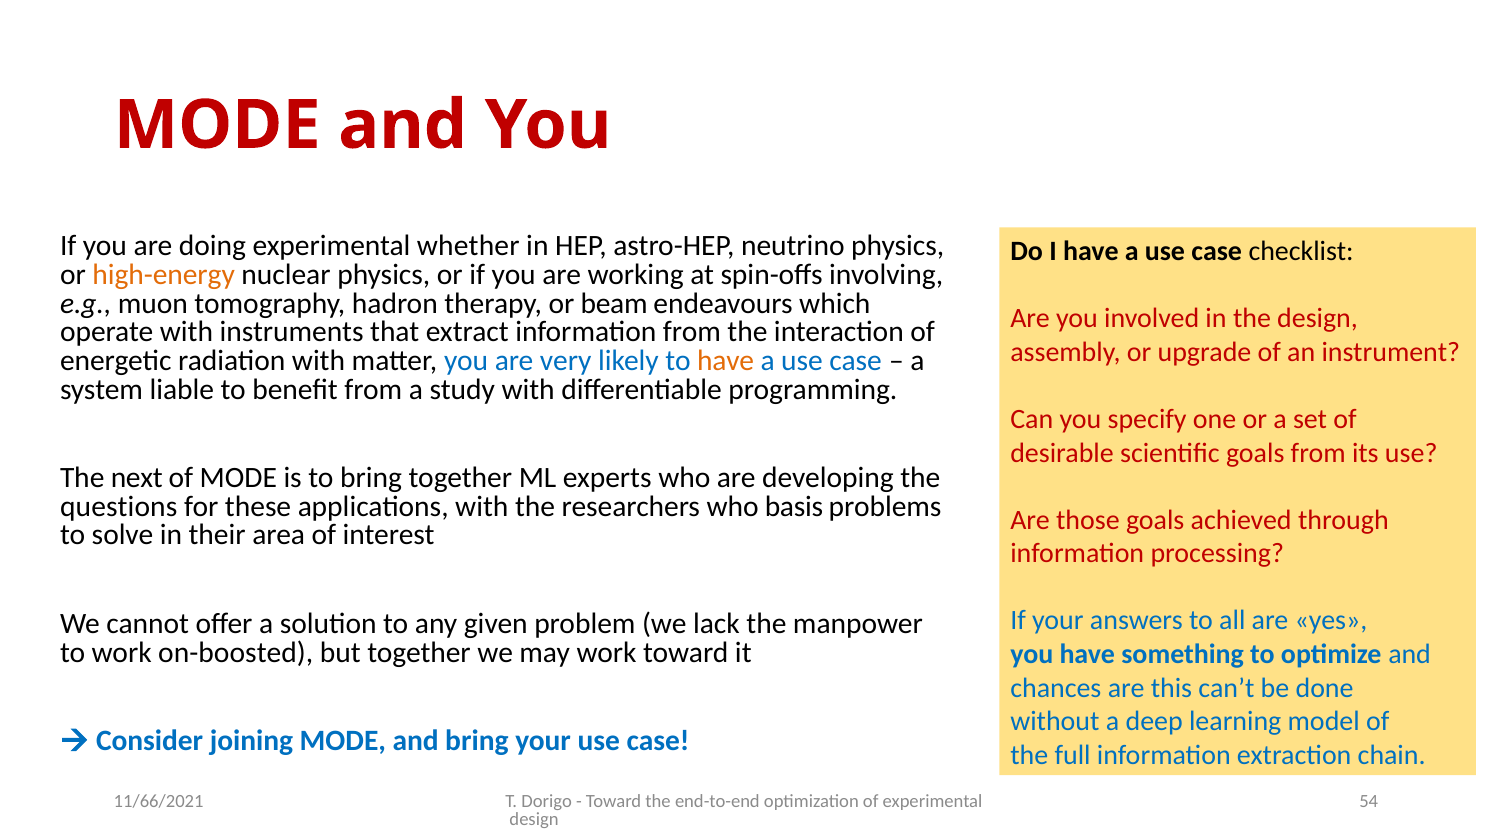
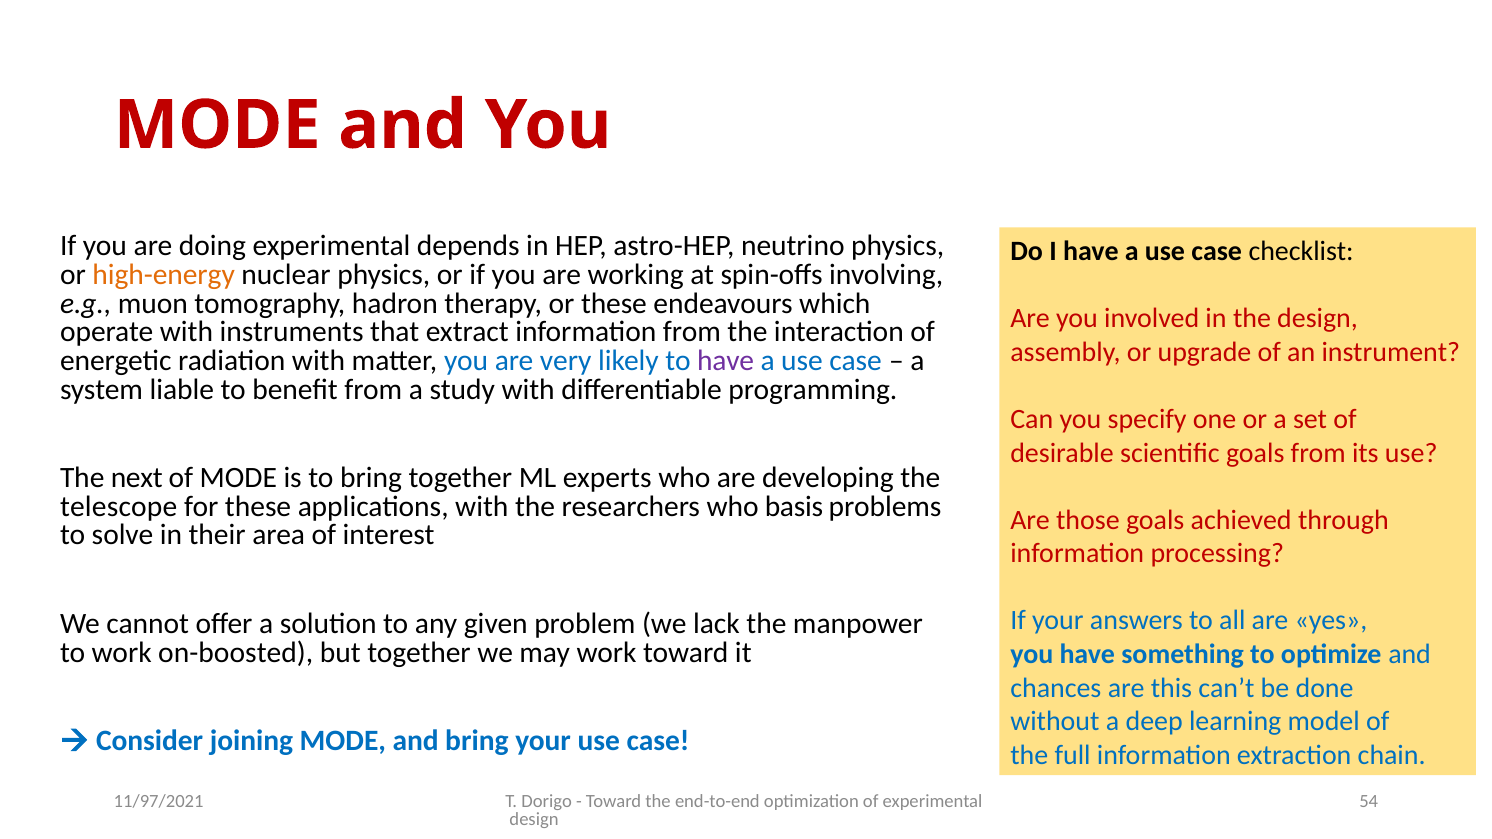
whether: whether -> depends (468, 246)
or beam: beam -> these (614, 304)
have colour: orange -> purple (726, 361)
questions: questions -> telescope (119, 507)
11/66/2021: 11/66/2021 -> 11/97/2021 (159, 801)
